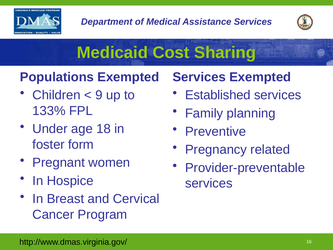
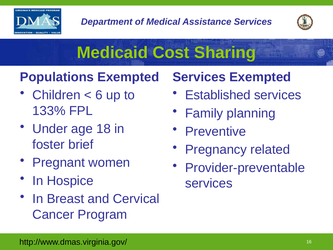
9: 9 -> 6 (99, 95)
form: form -> brief (81, 144)
